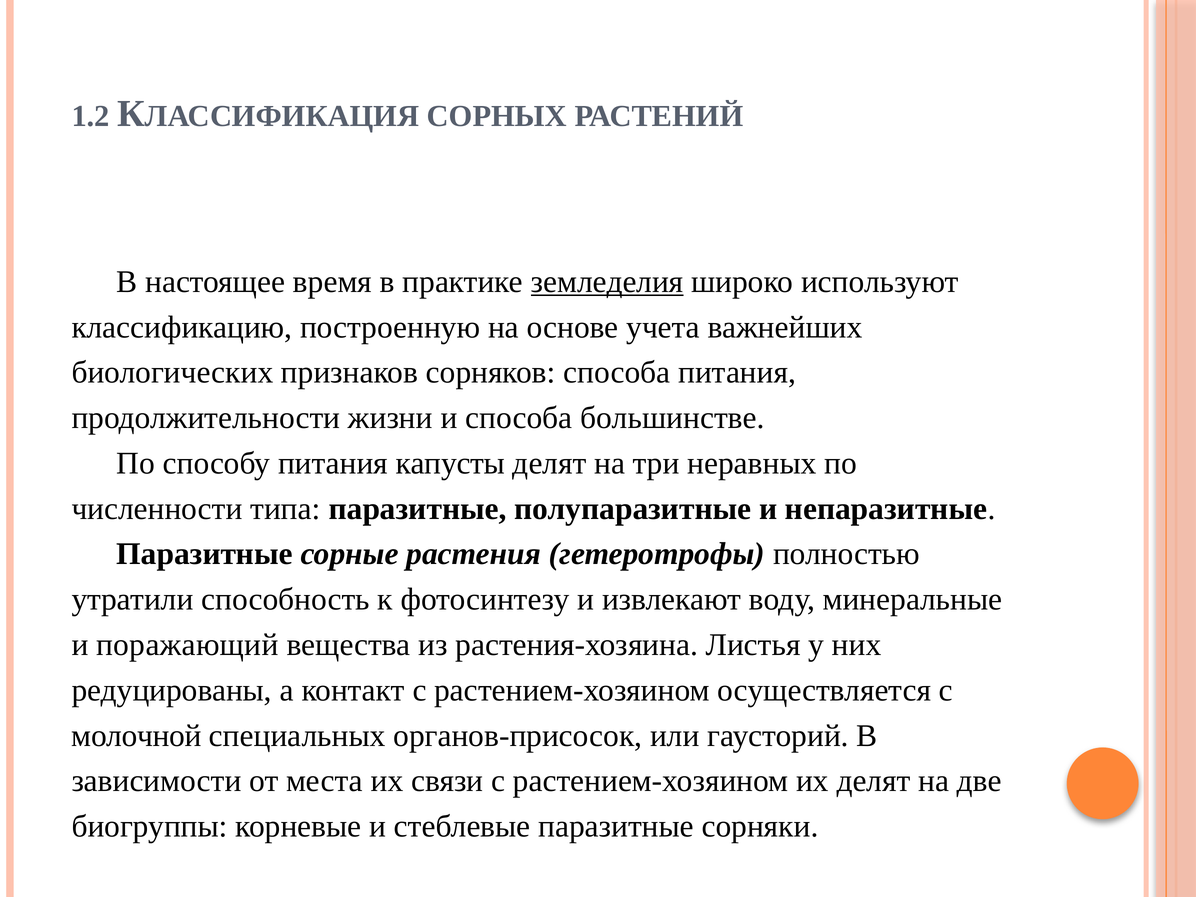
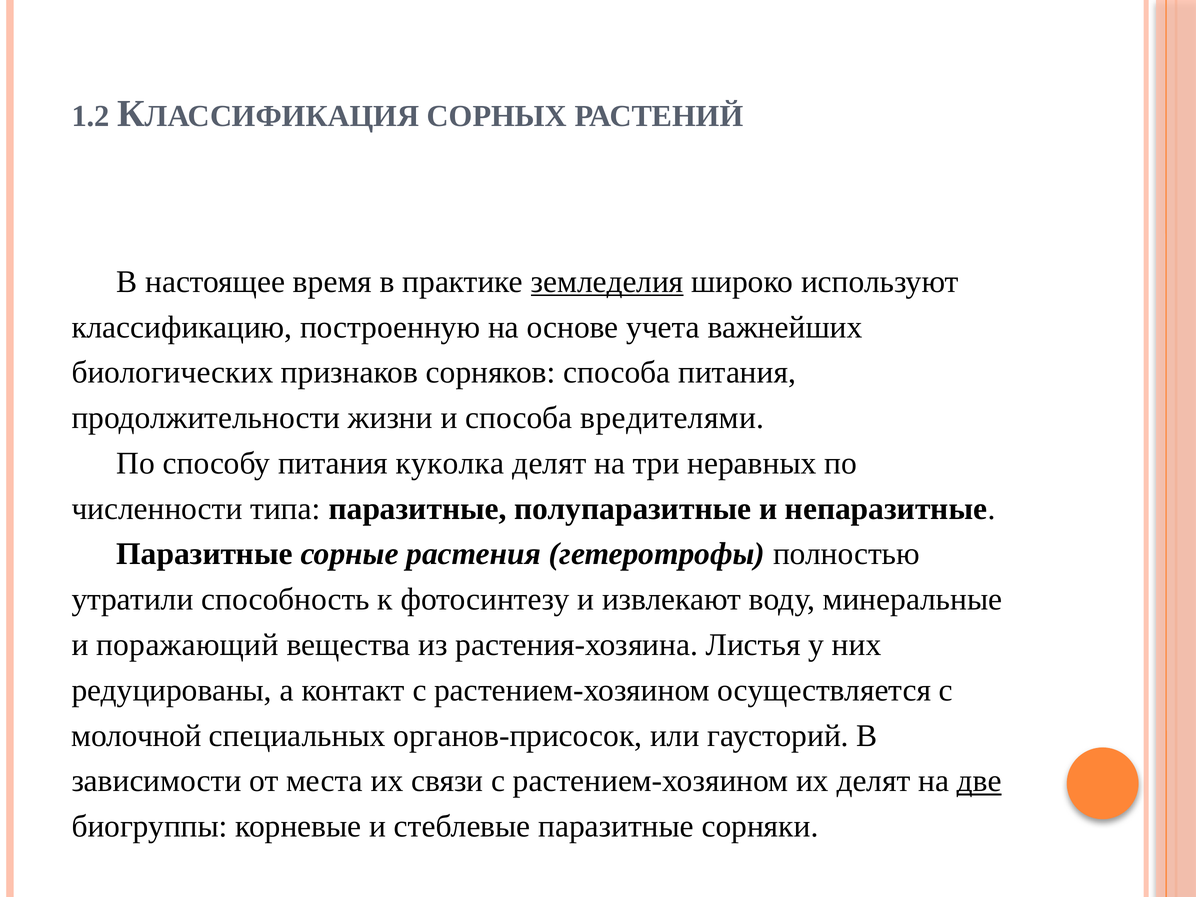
большинстве: большинстве -> вредителями (672, 418)
капусты: капусты -> куколка (450, 463)
две underline: none -> present (979, 781)
